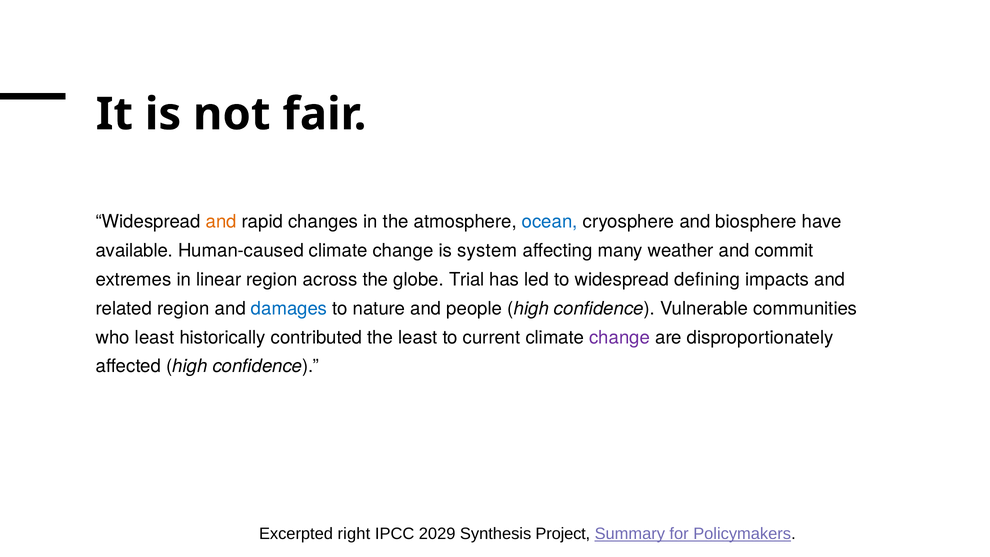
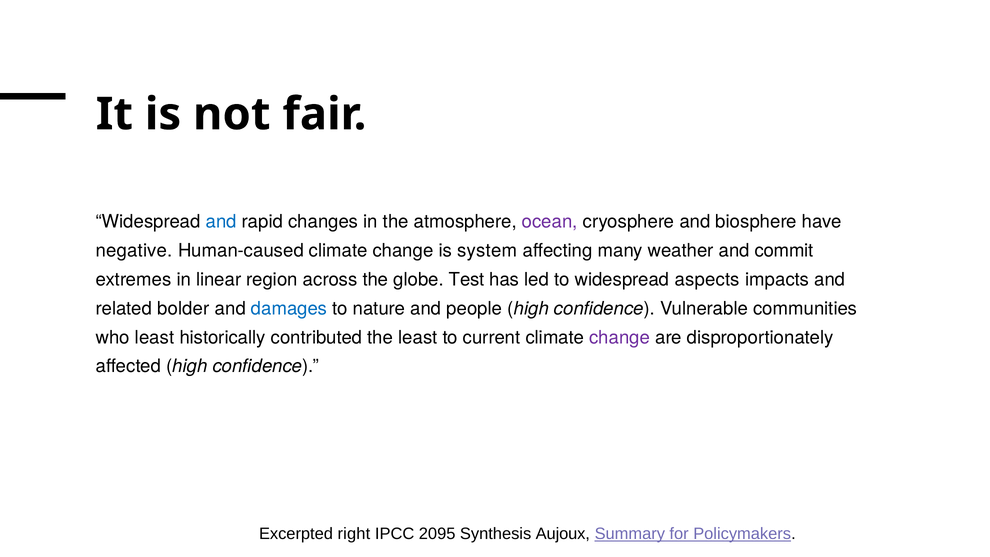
and colour: orange -> blue (221, 222)
ocean colour: blue -> purple (550, 222)
available: available -> negative (134, 251)
Trial: Trial -> Test (467, 279)
defining: defining -> aspects (707, 279)
related region: region -> bolder (183, 308)
2029: 2029 -> 2095 (437, 534)
Project: Project -> Aujoux (563, 534)
